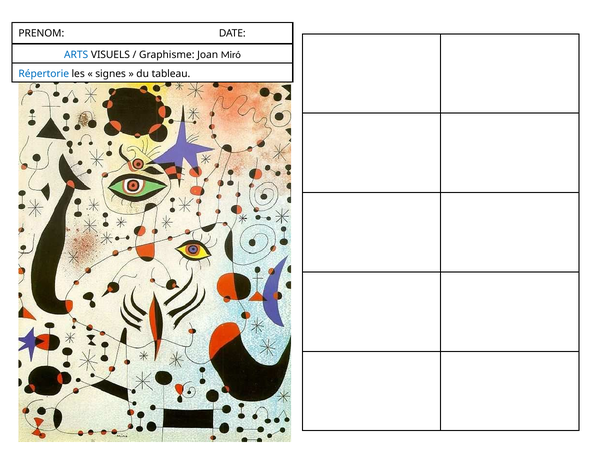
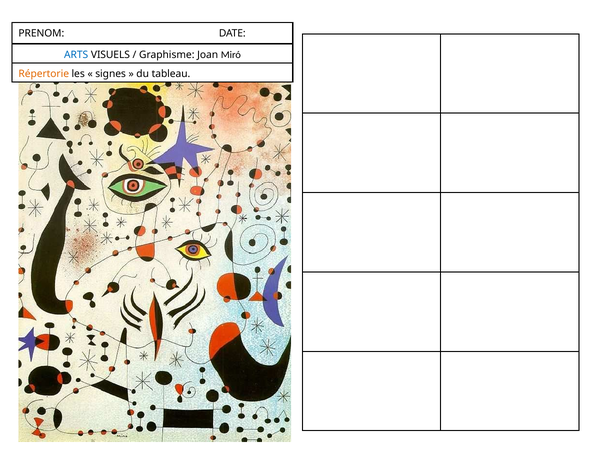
Répertorie colour: blue -> orange (44, 74)
